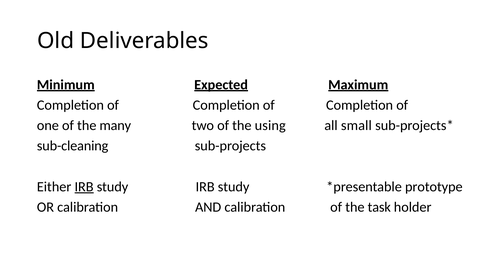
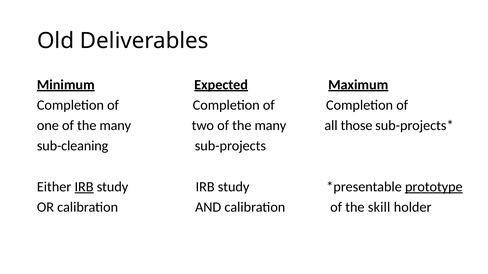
two of the using: using -> many (270, 126)
small: small -> those (357, 126)
prototype underline: none -> present (434, 187)
task: task -> skill (379, 207)
